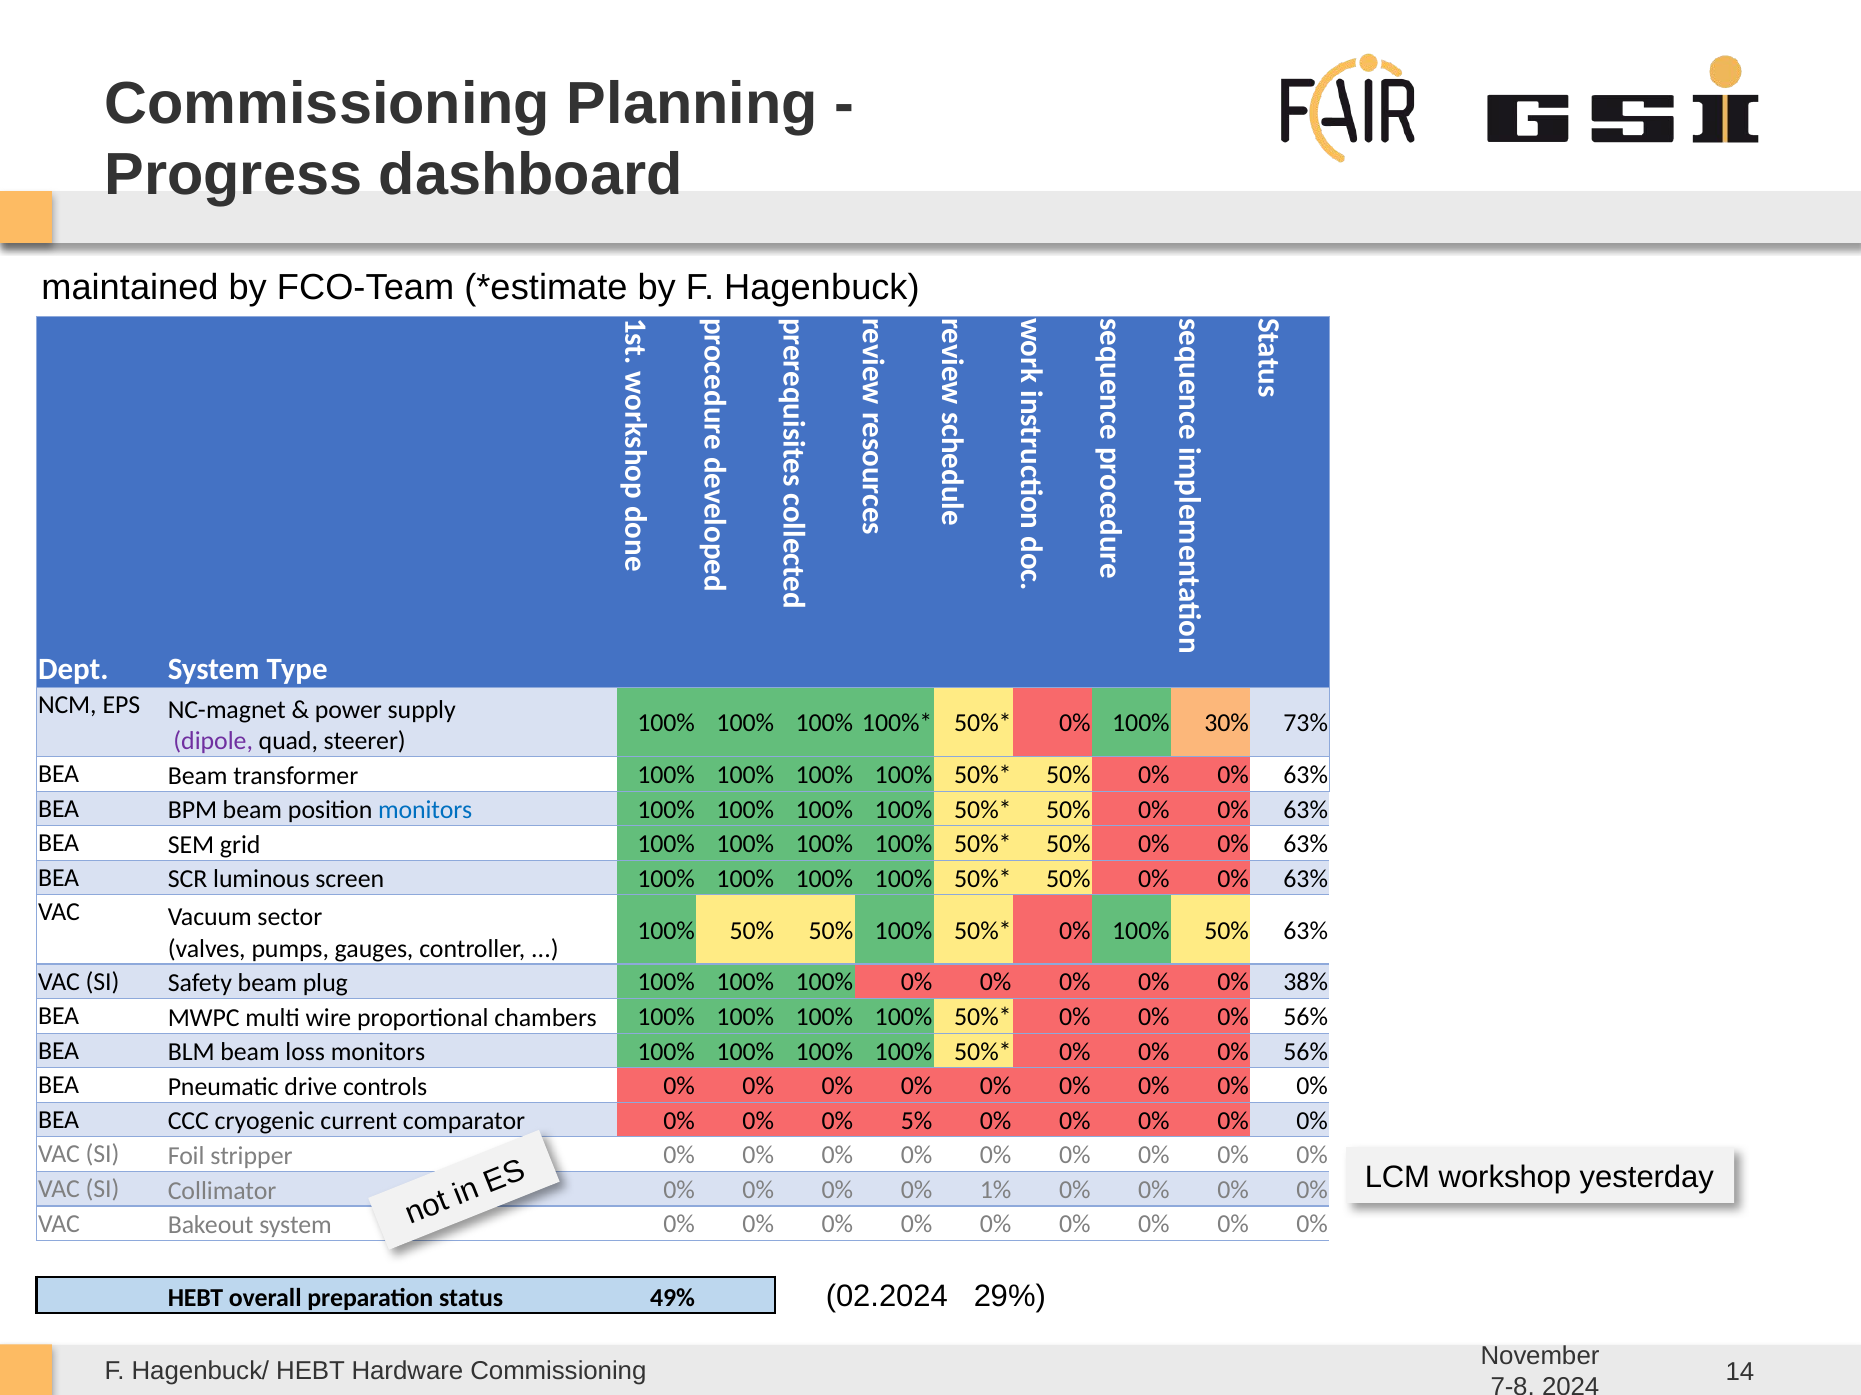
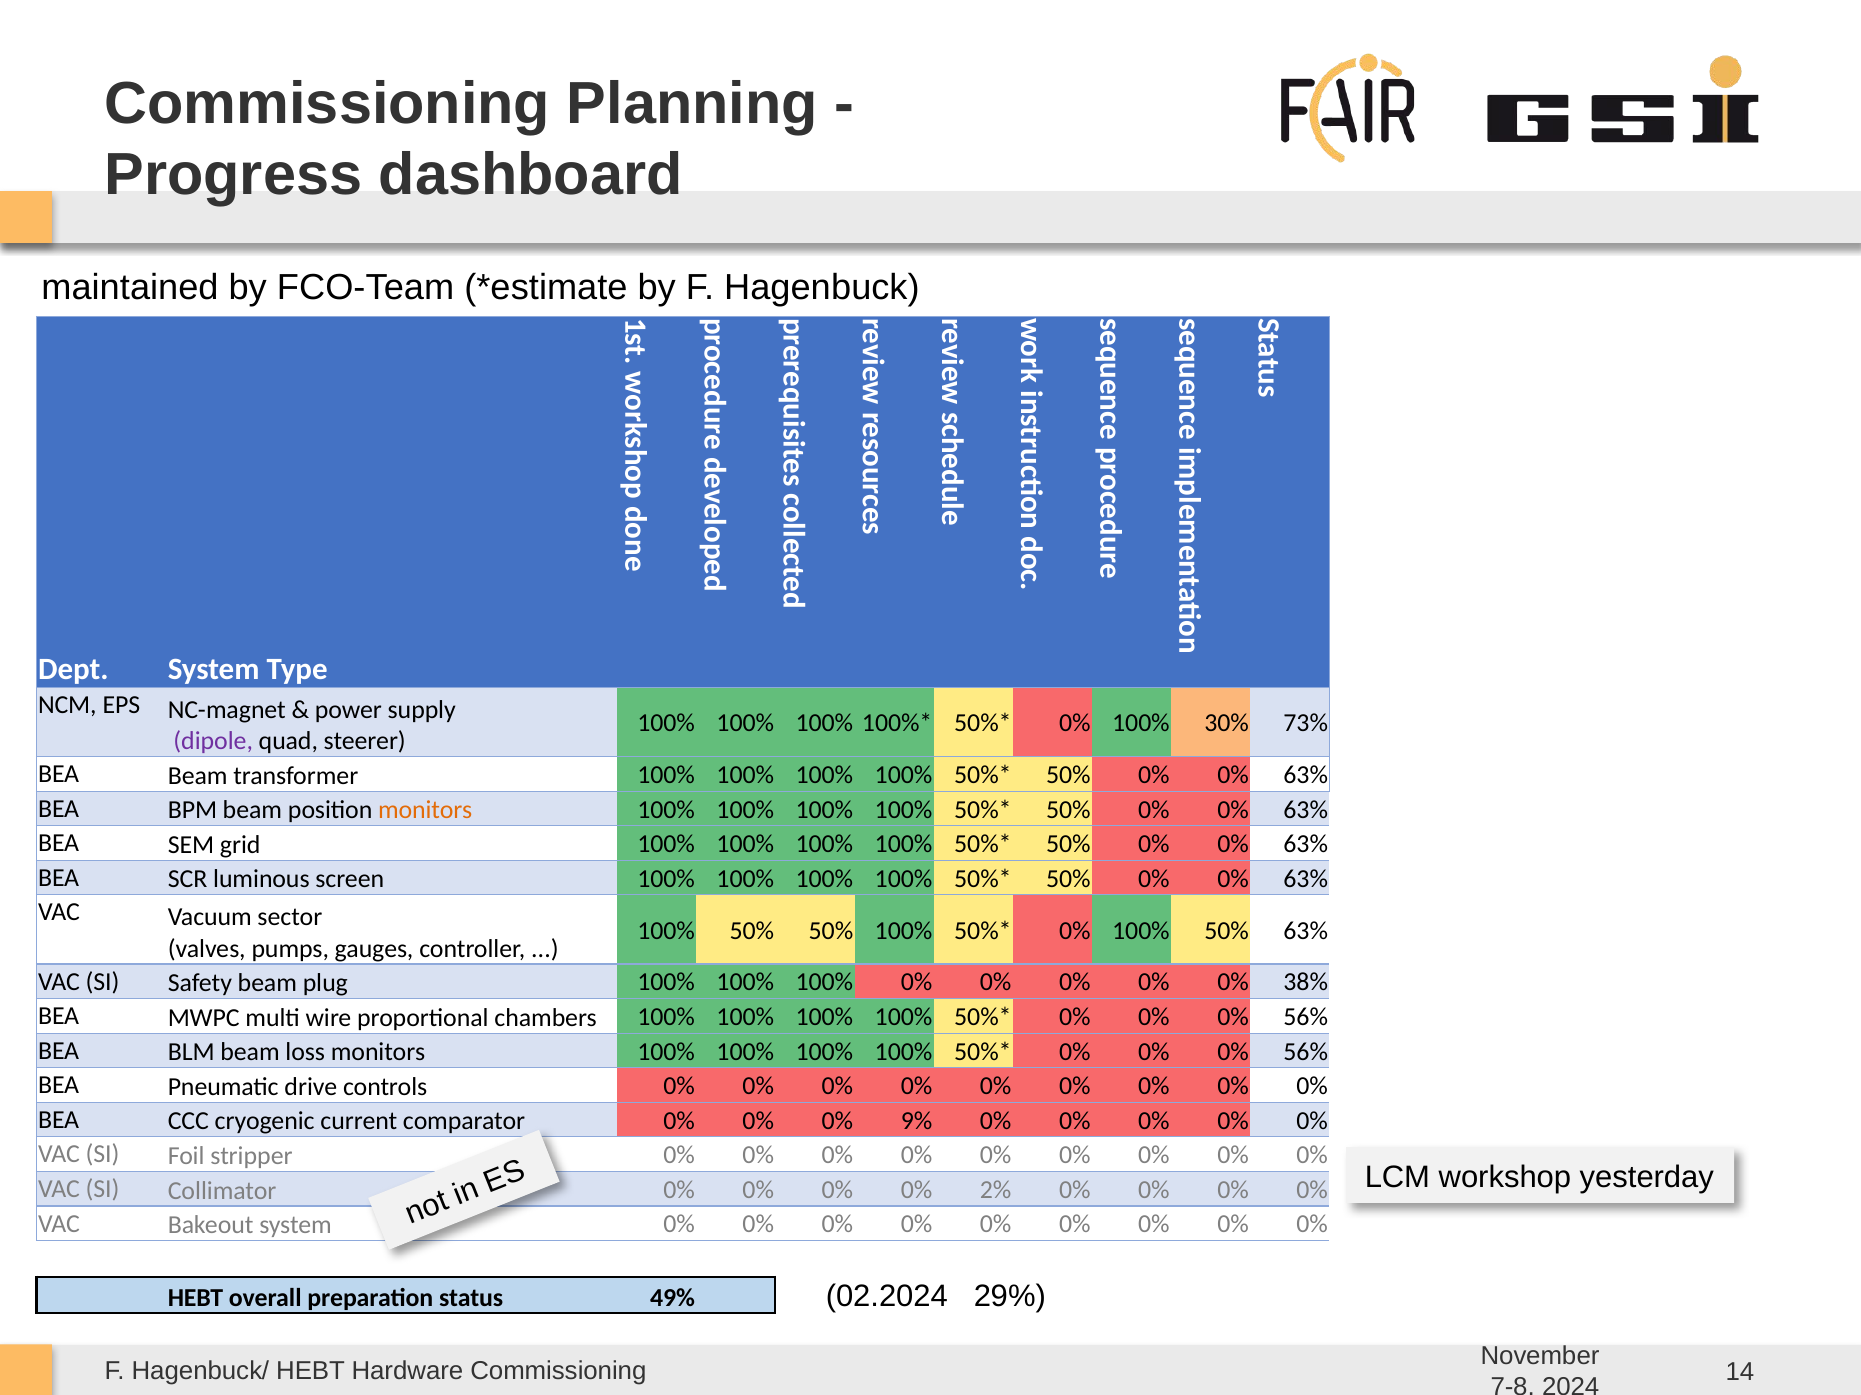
monitors colour: blue -> orange (425, 811)
5%: 5% -> 9% (917, 1121)
1%: 1% -> 2% (996, 1190)
